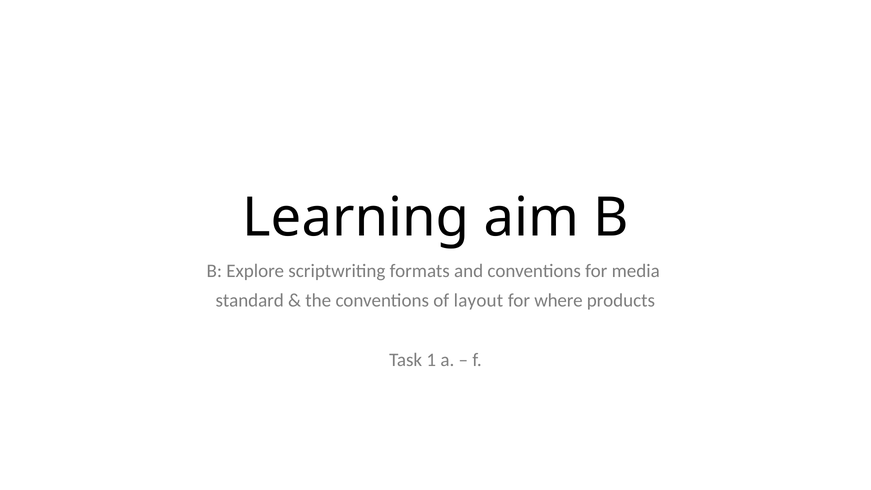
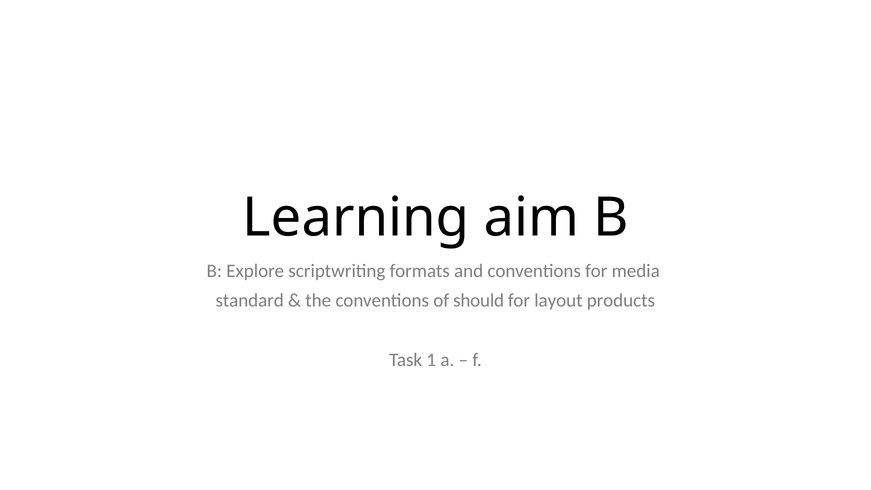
layout: layout -> should (479, 300)
where: where -> layout (558, 300)
